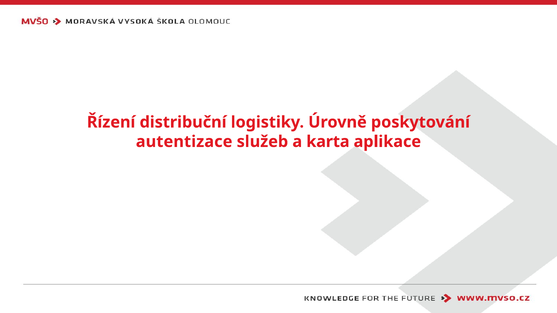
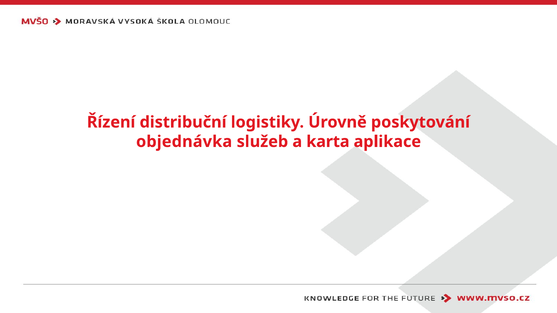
autentizace: autentizace -> objednávka (184, 142)
